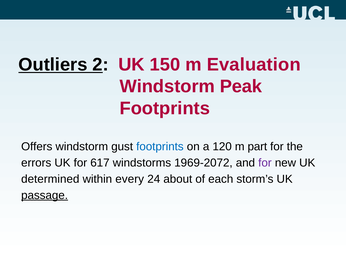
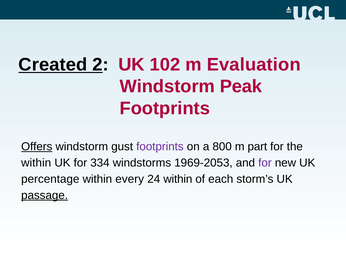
Outliers: Outliers -> Created (53, 65)
150: 150 -> 102 (165, 65)
Offers underline: none -> present (37, 147)
footprints colour: blue -> purple (160, 147)
120: 120 -> 800 (222, 147)
errors: errors -> within (36, 163)
617: 617 -> 334 (100, 163)
1969-2072: 1969-2072 -> 1969-2053 (203, 163)
determined: determined -> percentage (50, 179)
24 about: about -> within (178, 179)
